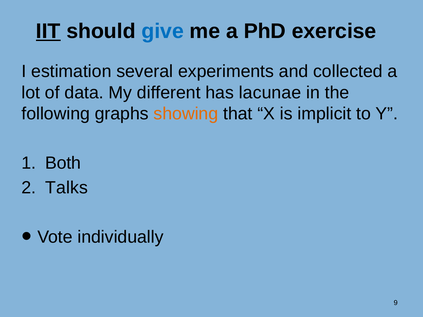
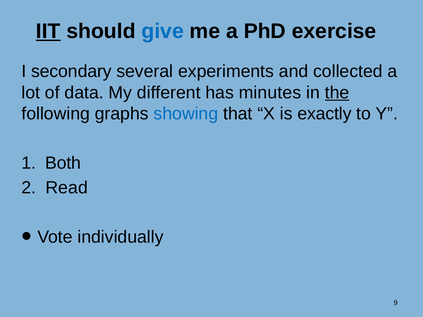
estimation: estimation -> secondary (71, 72)
lacunae: lacunae -> minutes (270, 93)
the underline: none -> present (337, 93)
showing colour: orange -> blue (186, 114)
implicit: implicit -> exactly (324, 114)
Talks: Talks -> Read (67, 188)
